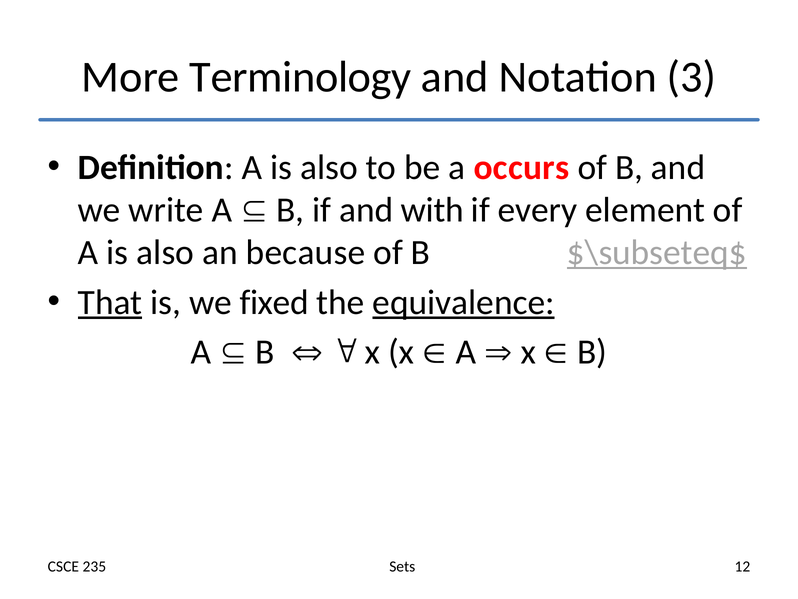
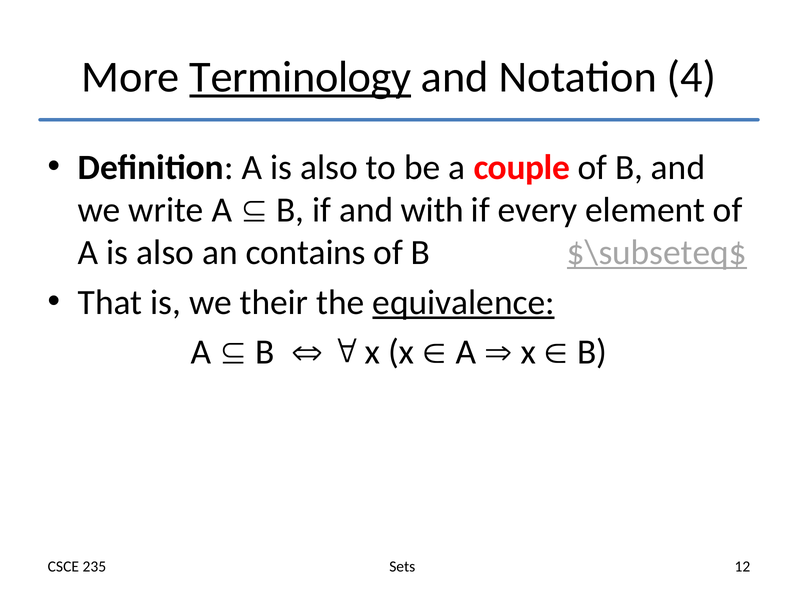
Terminology underline: none -> present (300, 77)
3: 3 -> 4 (692, 77)
occurs: occurs -> couple (522, 167)
because: because -> contains (306, 253)
That underline: present -> none (110, 302)
fixed: fixed -> their (274, 302)
